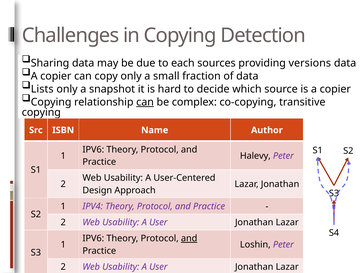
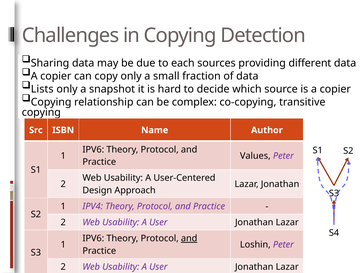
versions: versions -> different (310, 63)
can underline: present -> none (145, 102)
Halevy: Halevy -> Values (255, 156)
